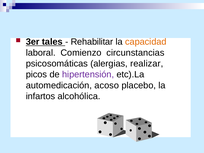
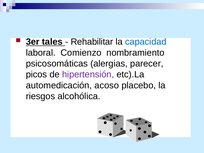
capacidad colour: orange -> blue (146, 42)
circunstancias: circunstancias -> nombramiento (135, 53)
realizar: realizar -> parecer (147, 64)
infartos: infartos -> riesgos (40, 96)
